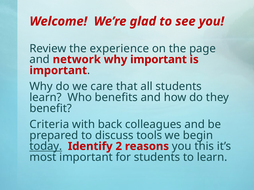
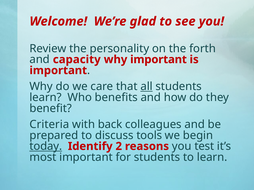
experience: experience -> personality (119, 49)
page: page -> forth (203, 49)
network: network -> capacity (77, 60)
all underline: none -> present (147, 87)
this: this -> test (204, 147)
